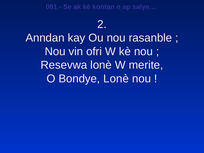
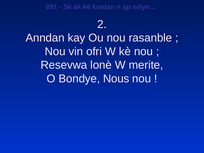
Bondye Lonè: Lonè -> Nous (116, 79)
